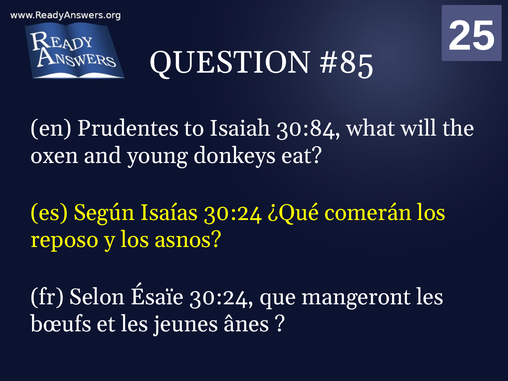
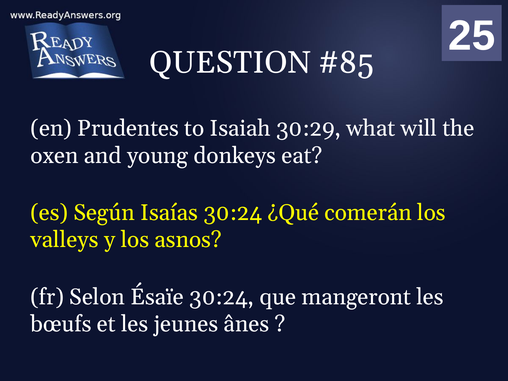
30:84: 30:84 -> 30:29 (309, 128)
reposo: reposo -> valleys (64, 240)
